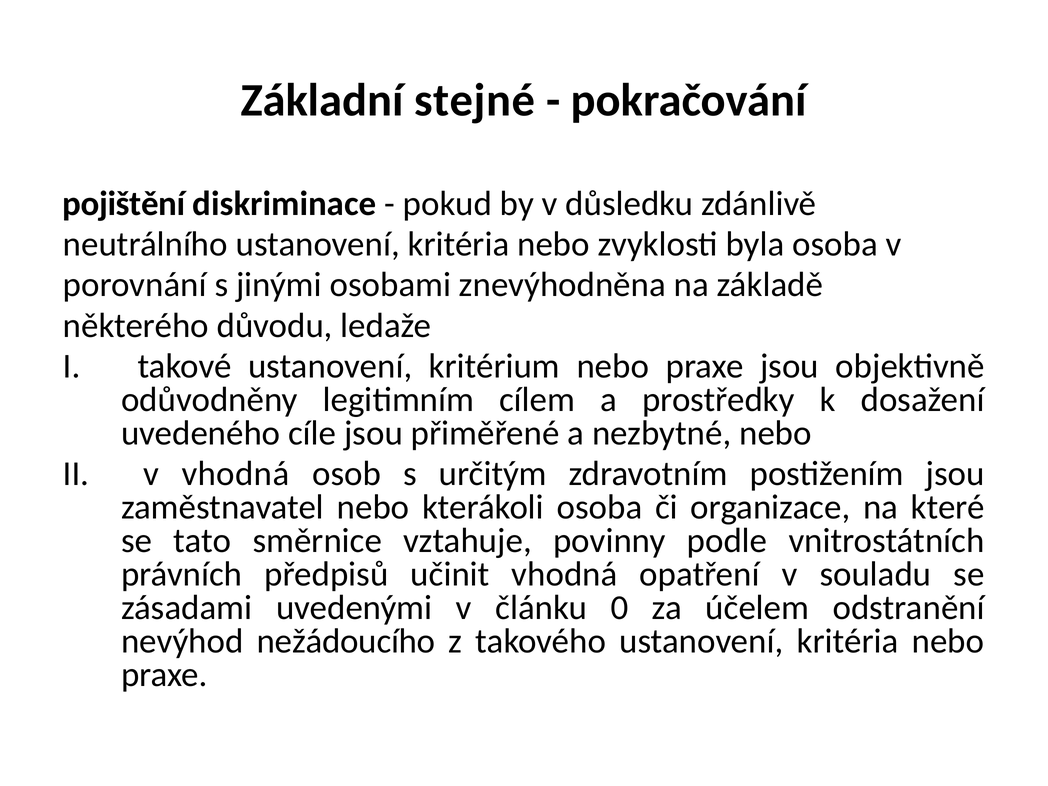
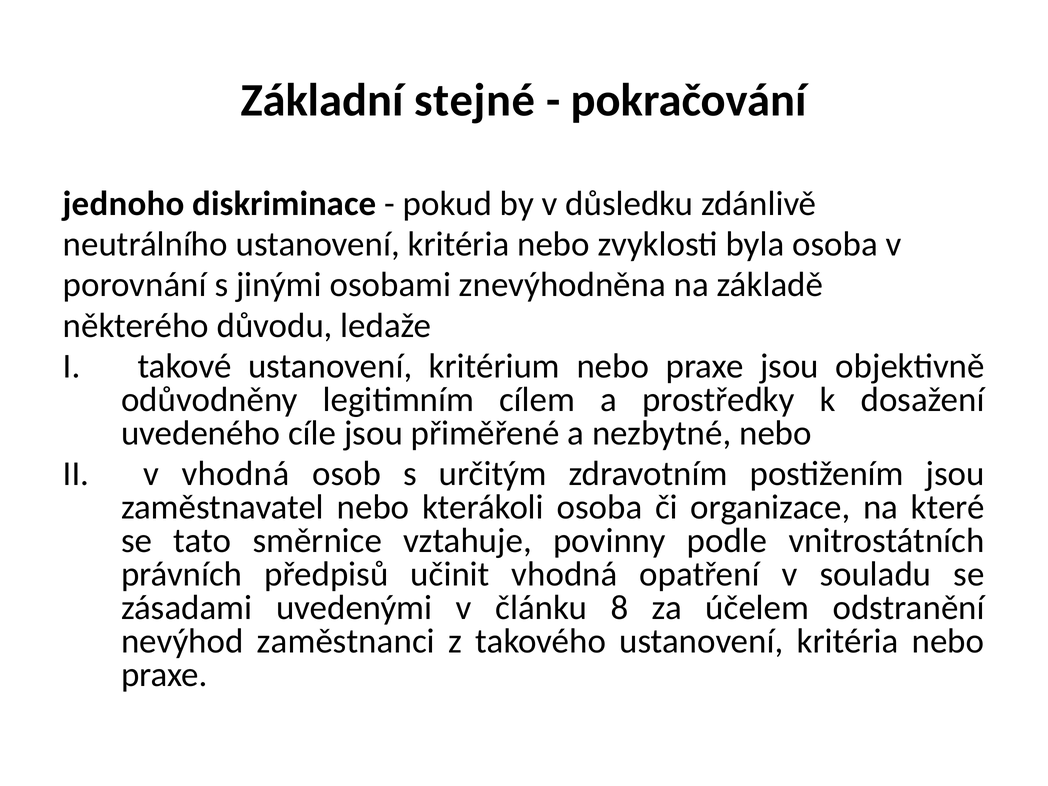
pojištění: pojištění -> jednoho (124, 204)
0: 0 -> 8 (619, 608)
nežádoucího: nežádoucího -> zaměstnanci (346, 641)
